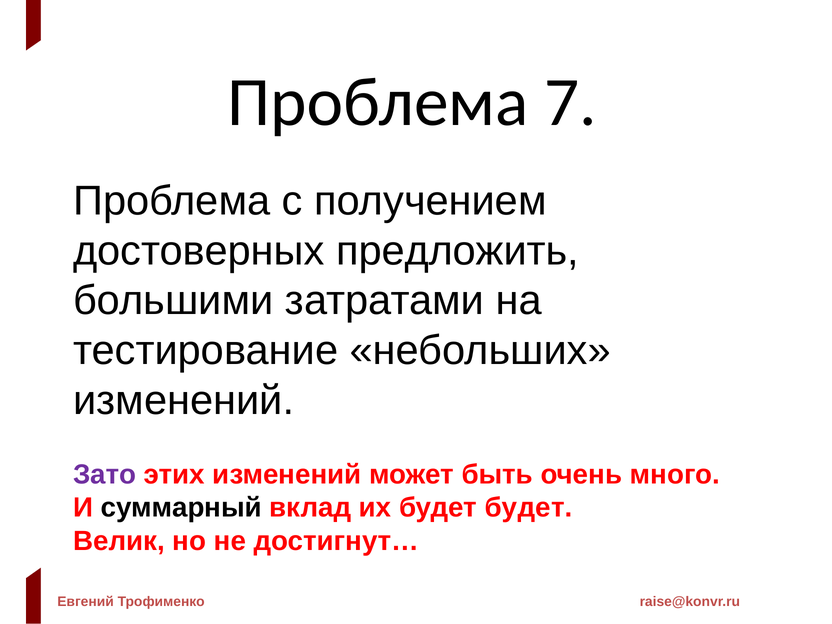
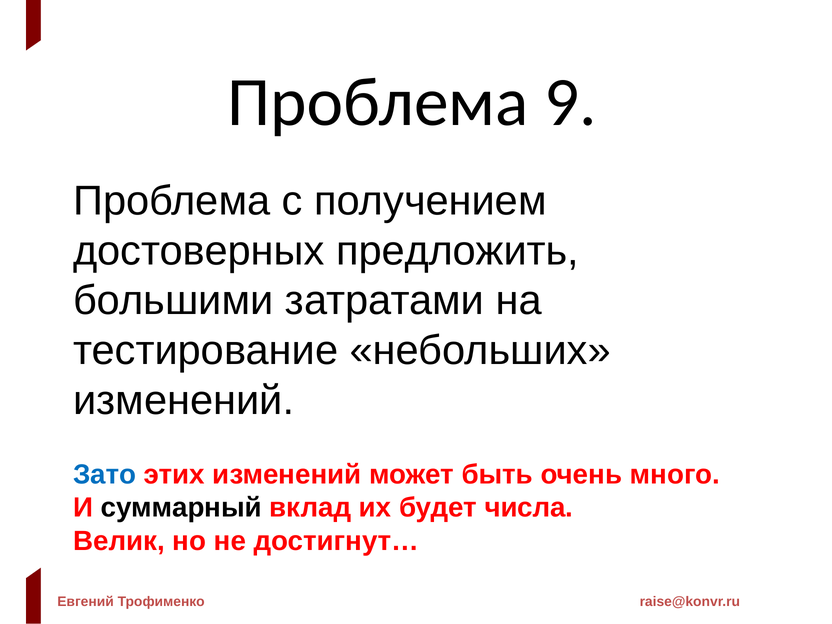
7: 7 -> 9 (570, 102)
Зато colour: purple -> blue (105, 475)
будет будет: будет -> числа (529, 508)
